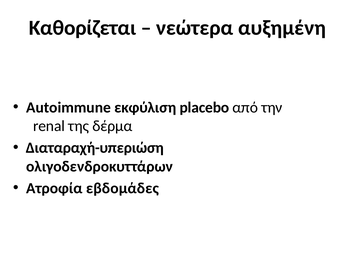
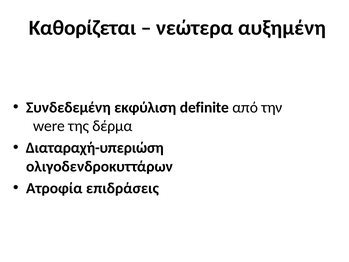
Autoimmune: Autoimmune -> Συνδεδεμένη (69, 107)
placebo: placebo -> definite (204, 107)
renal: renal -> were (49, 126)
εβδομάδες: εβδομάδες -> επιδράσεις (123, 188)
